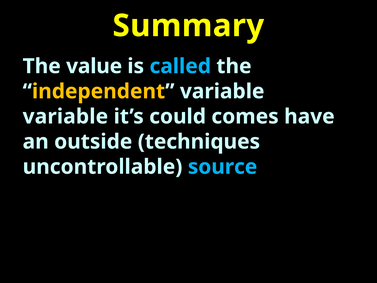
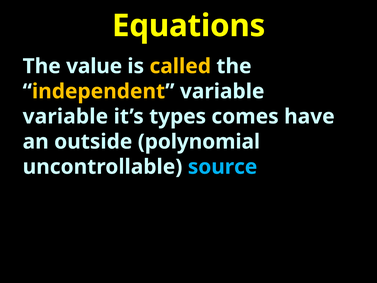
Summary: Summary -> Equations (189, 26)
called colour: light blue -> yellow (180, 66)
could: could -> types (178, 116)
techniques: techniques -> polynomial (199, 142)
